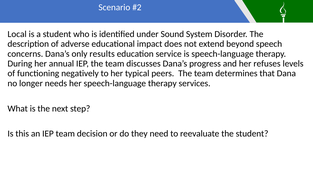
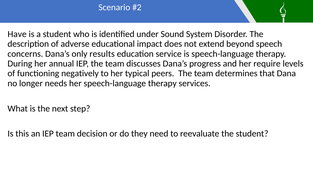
Local: Local -> Have (17, 34)
refuses: refuses -> require (267, 64)
